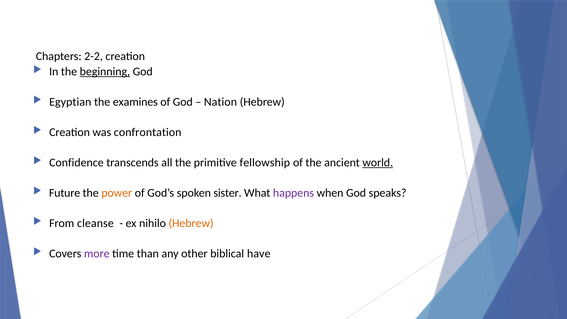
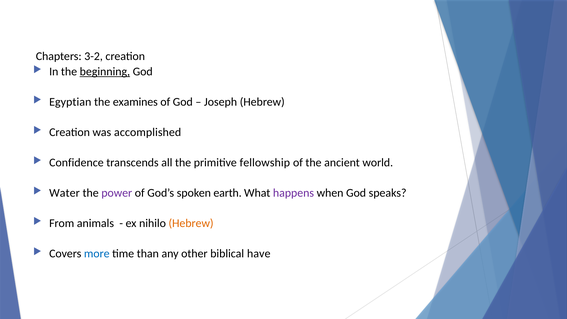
2-2: 2-2 -> 3-2 (94, 56)
Nation: Nation -> Joseph (221, 102)
confrontation: confrontation -> accomplished (148, 132)
world underline: present -> none (378, 162)
Future: Future -> Water (64, 193)
power colour: orange -> purple (117, 193)
sister: sister -> earth (228, 193)
cleanse: cleanse -> animals (95, 223)
more colour: purple -> blue (97, 253)
